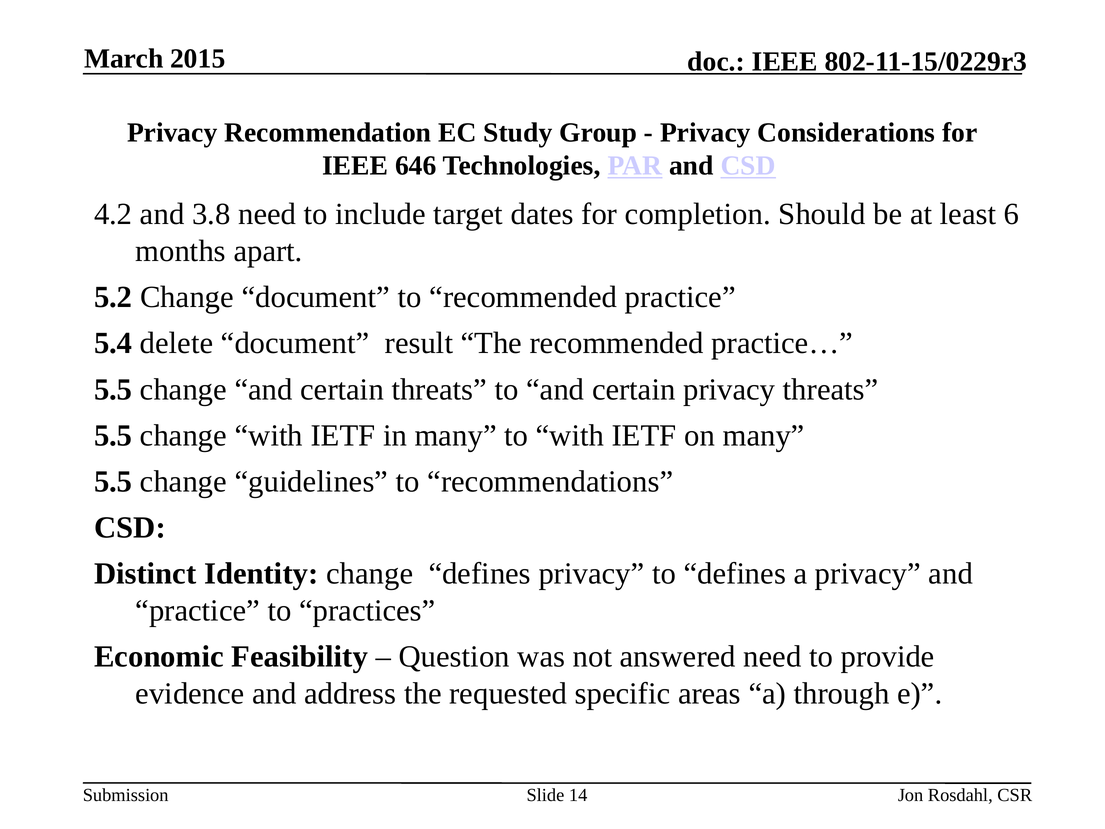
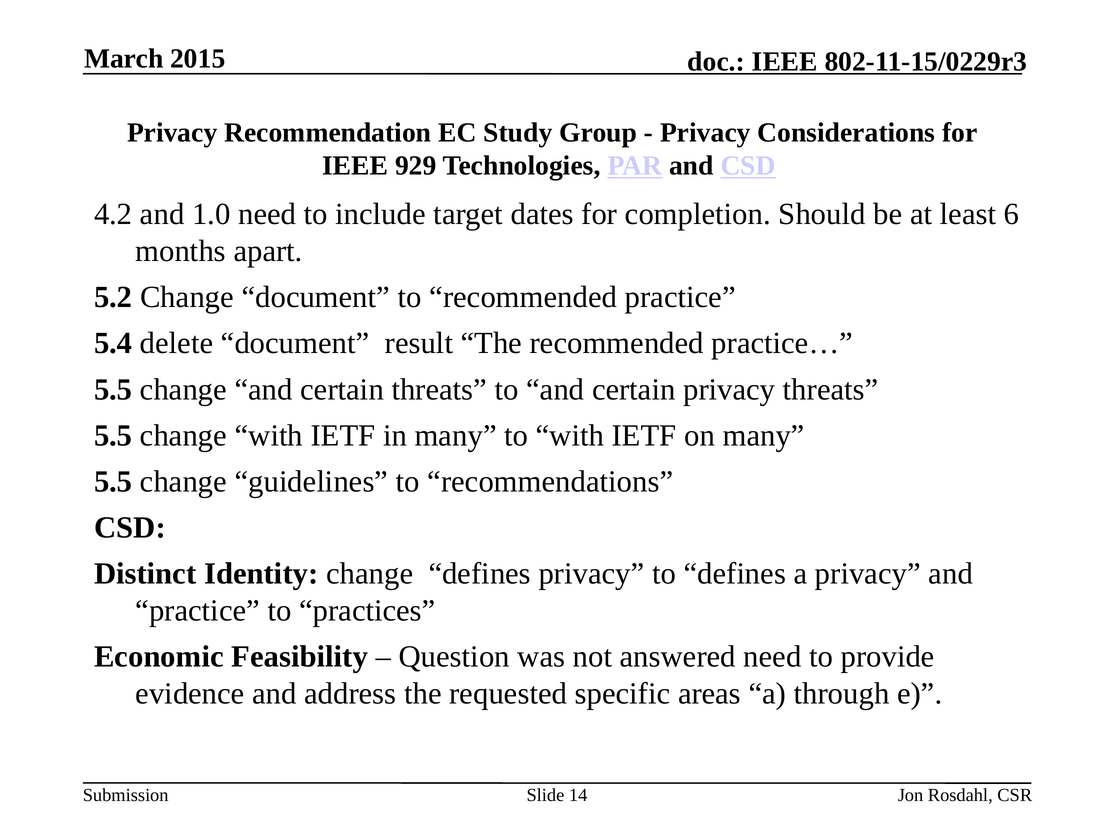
646: 646 -> 929 (416, 166)
3.8: 3.8 -> 1.0 (211, 214)
